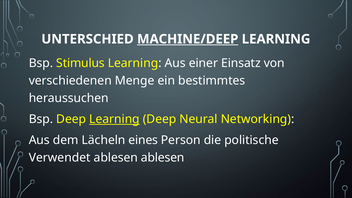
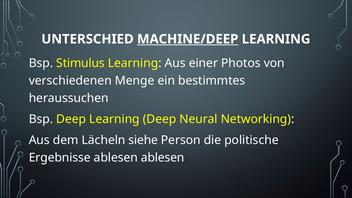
Einsatz: Einsatz -> Photos (241, 63)
Learning underline: present -> none (114, 119)
eines: eines -> siehe (143, 140)
Verwendet: Verwendet -> Ergebnisse (60, 158)
